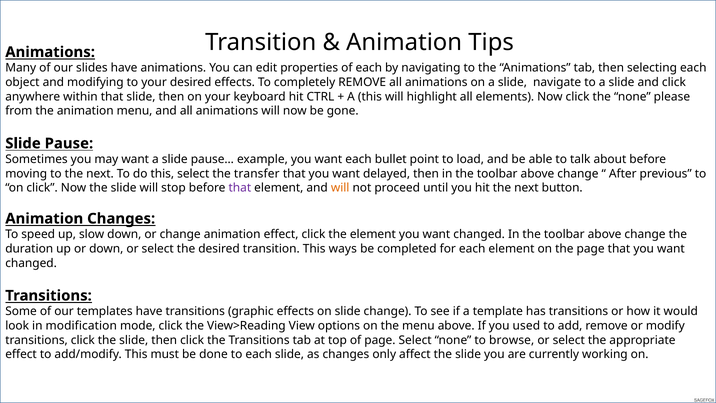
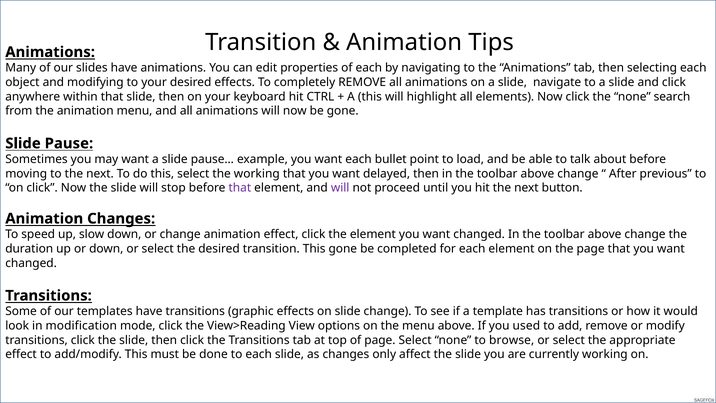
please: please -> search (672, 97)
the transfer: transfer -> working (257, 174)
will colour: orange -> purple (340, 188)
This ways: ways -> gone (343, 249)
